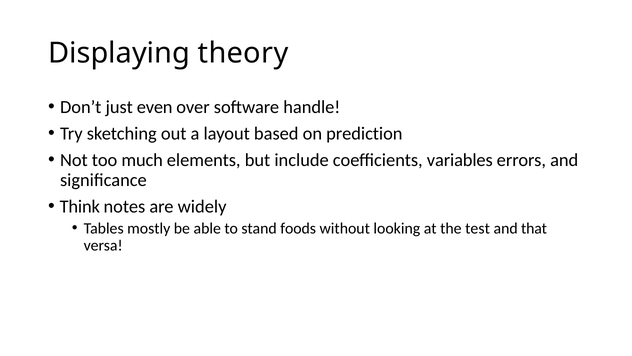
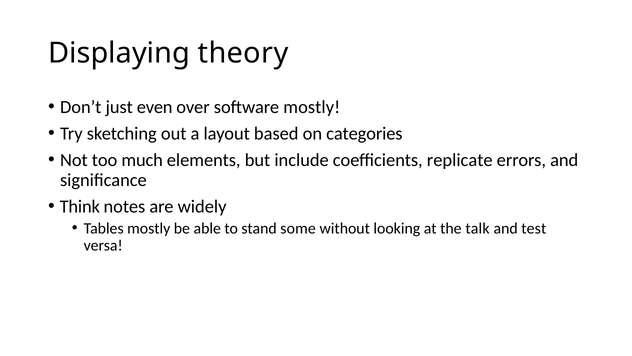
software handle: handle -> mostly (312, 107)
prediction: prediction -> categories (364, 133)
variables: variables -> replicate (460, 160)
foods: foods -> some (298, 228)
test: test -> talk (477, 228)
that: that -> test (534, 228)
